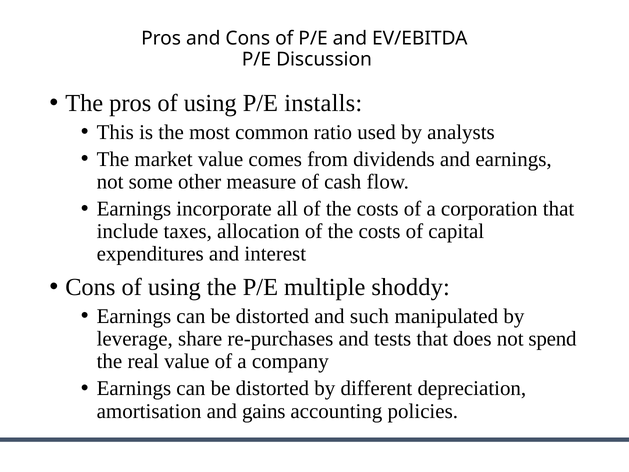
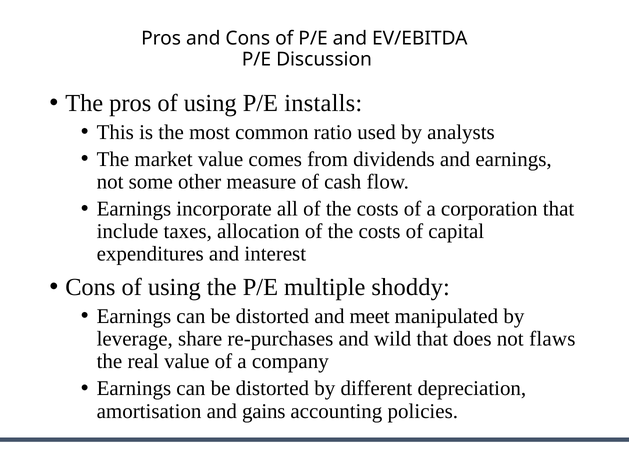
such: such -> meet (370, 316)
tests: tests -> wild (393, 339)
spend: spend -> flaws (552, 339)
